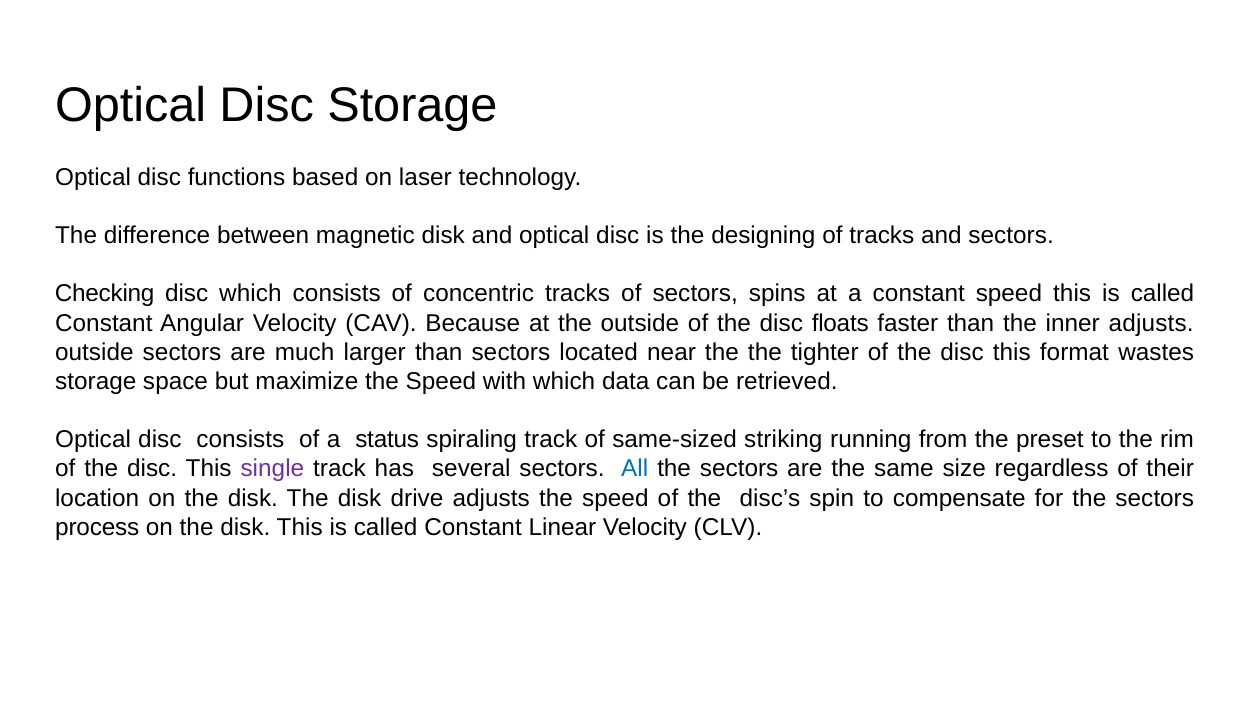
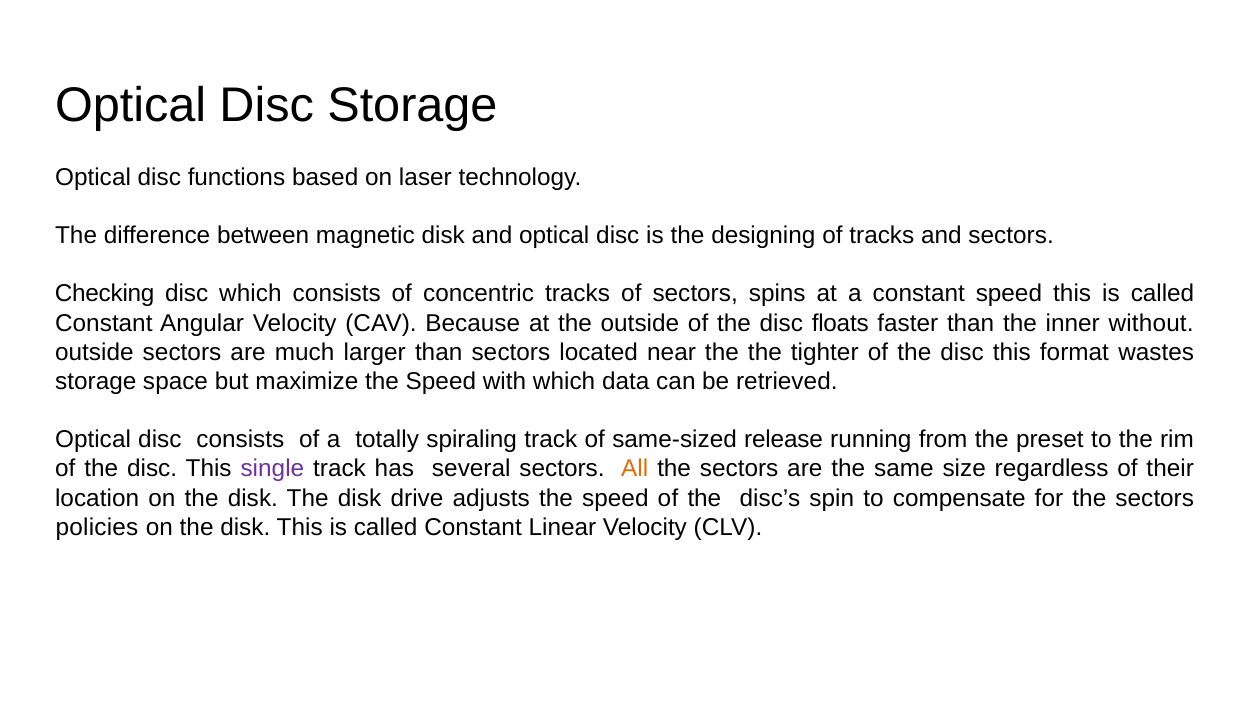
inner adjusts: adjusts -> without (1151, 323)
status: status -> totally (387, 440)
striking: striking -> release (784, 440)
All colour: blue -> orange (635, 469)
process: process -> policies (97, 528)
